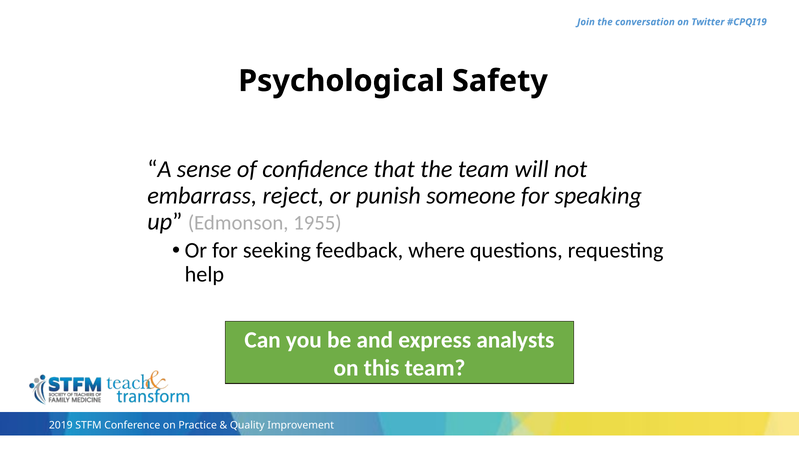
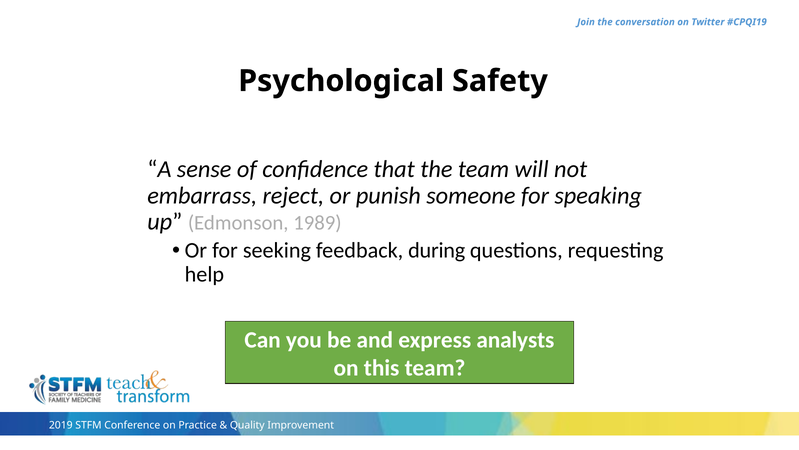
1955: 1955 -> 1989 (317, 223)
where: where -> during (437, 250)
